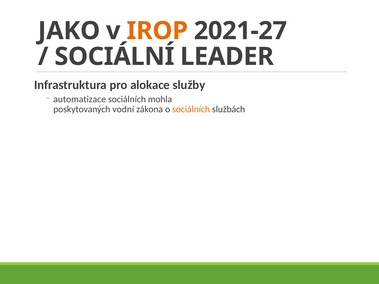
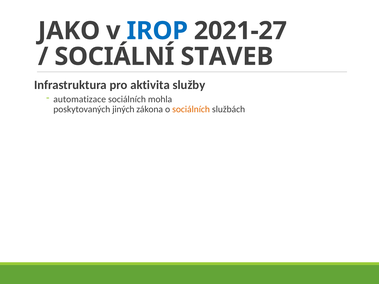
IROP colour: orange -> blue (157, 31)
LEADER: LEADER -> STAVEB (227, 57)
alokace: alokace -> aktivita (150, 85)
vodní: vodní -> jiných (123, 109)
